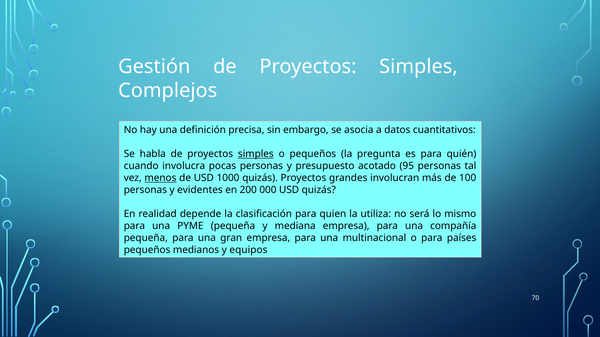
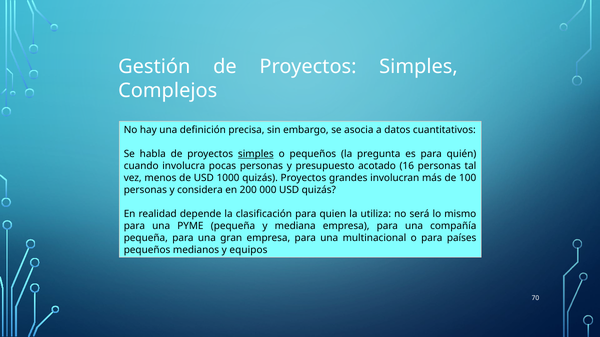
95: 95 -> 16 (407, 166)
menos underline: present -> none (160, 178)
evidentes: evidentes -> considera (200, 190)
